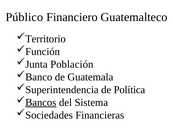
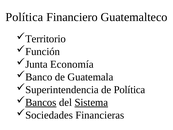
Público: Público -> Política (24, 17)
Población: Población -> Economía (72, 64)
Sistema underline: none -> present (91, 102)
